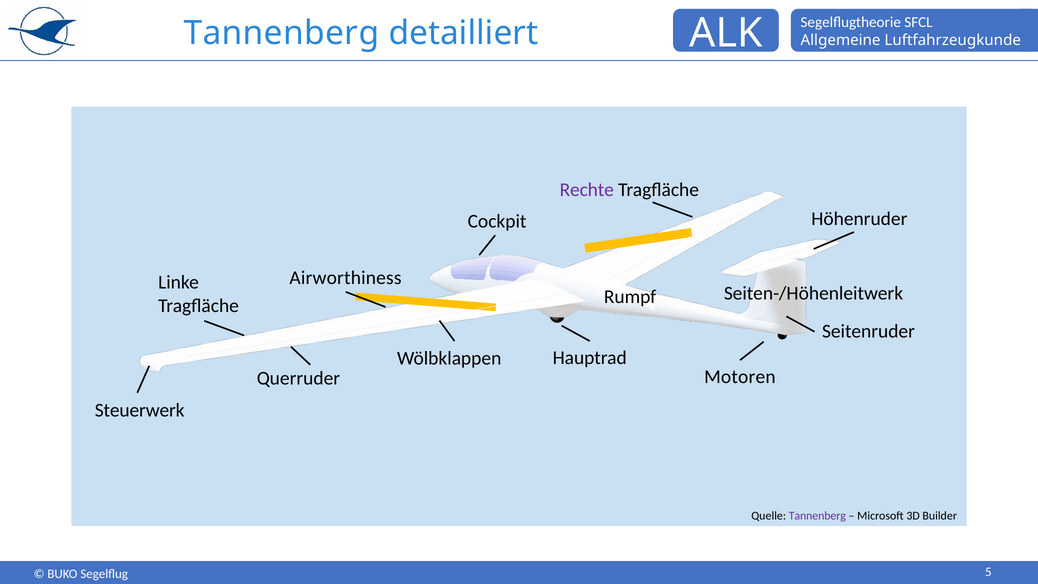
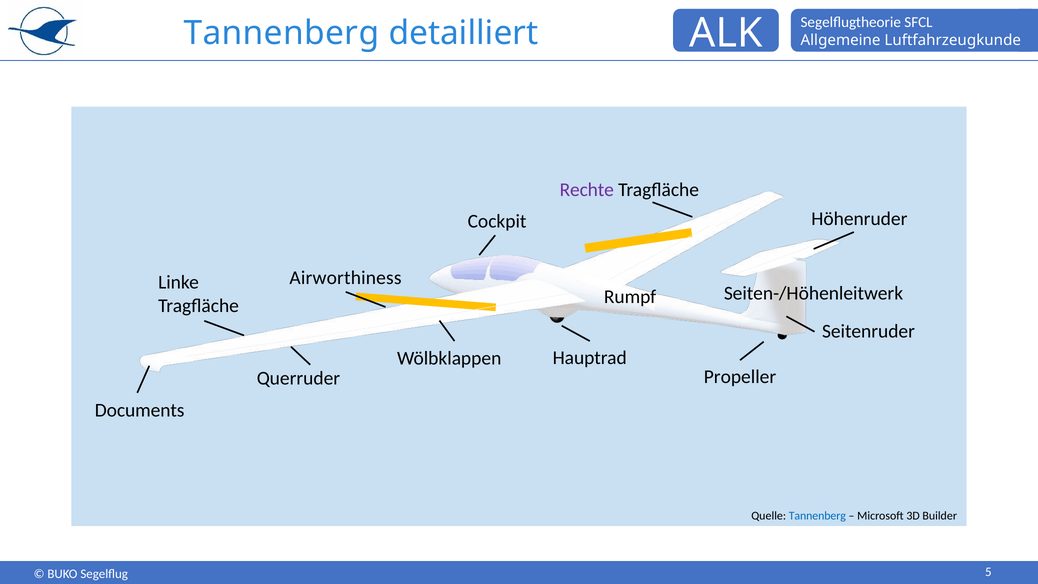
Motoren: Motoren -> Propeller (740, 377)
Steuerwerk: Steuerwerk -> Documents (140, 410)
Tannenberg colour: purple -> blue (817, 516)
